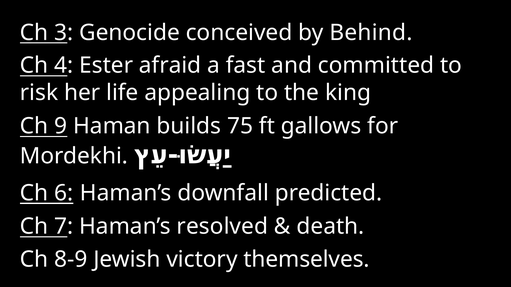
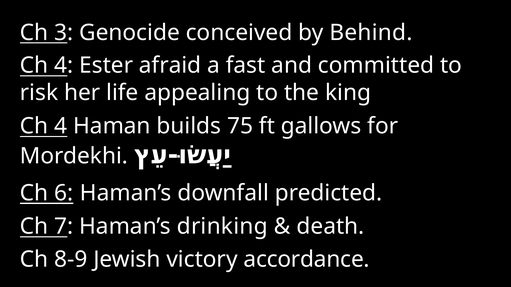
9: 9 -> 4 (61, 126)
resolved: resolved -> drinking (222, 227)
themselves: themselves -> accordance (307, 260)
